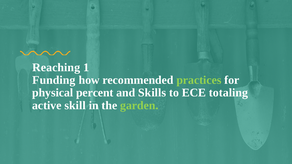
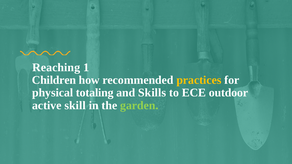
Funding: Funding -> Children (54, 80)
practices colour: light green -> yellow (199, 80)
percent: percent -> totaling (95, 93)
totaling: totaling -> outdoor (229, 93)
